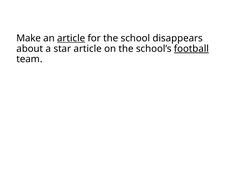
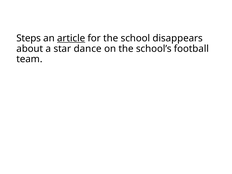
Make: Make -> Steps (29, 38)
star article: article -> dance (88, 49)
football underline: present -> none (191, 49)
